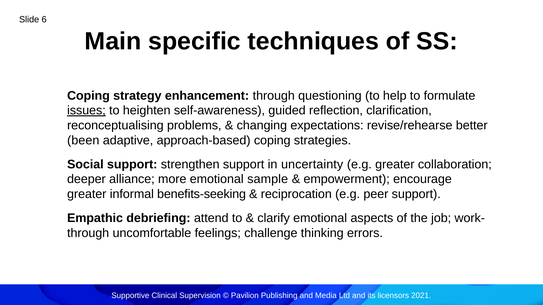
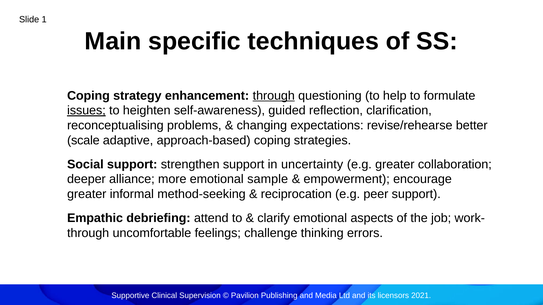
6: 6 -> 1 (44, 19)
through underline: none -> present (274, 96)
been: been -> scale (83, 141)
beneﬁts-seeking: beneﬁts-seeking -> method-seeking (202, 194)
